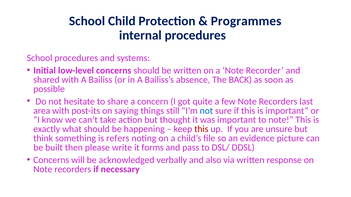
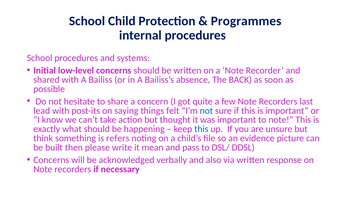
area: area -> lead (42, 111)
still: still -> felt (173, 111)
this colour: red -> blue (201, 129)
forms: forms -> mean (153, 148)
